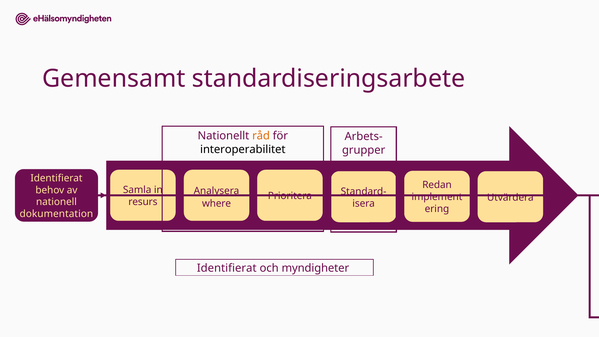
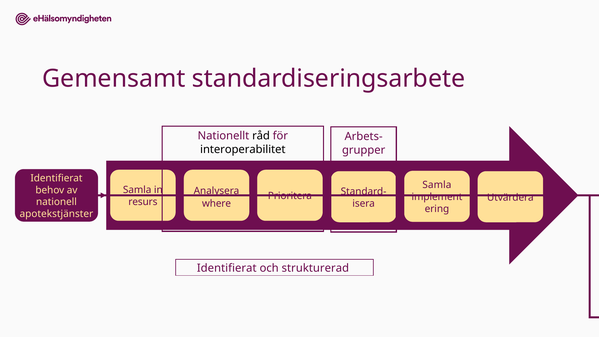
råd colour: orange -> black (261, 136)
Redan: Redan -> Samla (437, 185)
dokumentation: dokumentation -> apotekstjänster (56, 214)
myndigheter: myndigheter -> strukturerad (315, 268)
